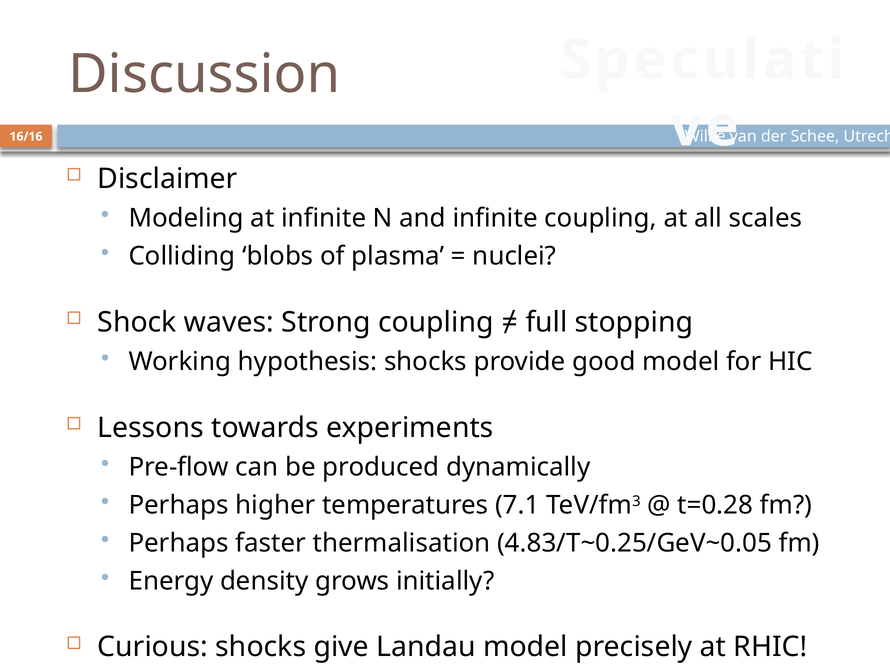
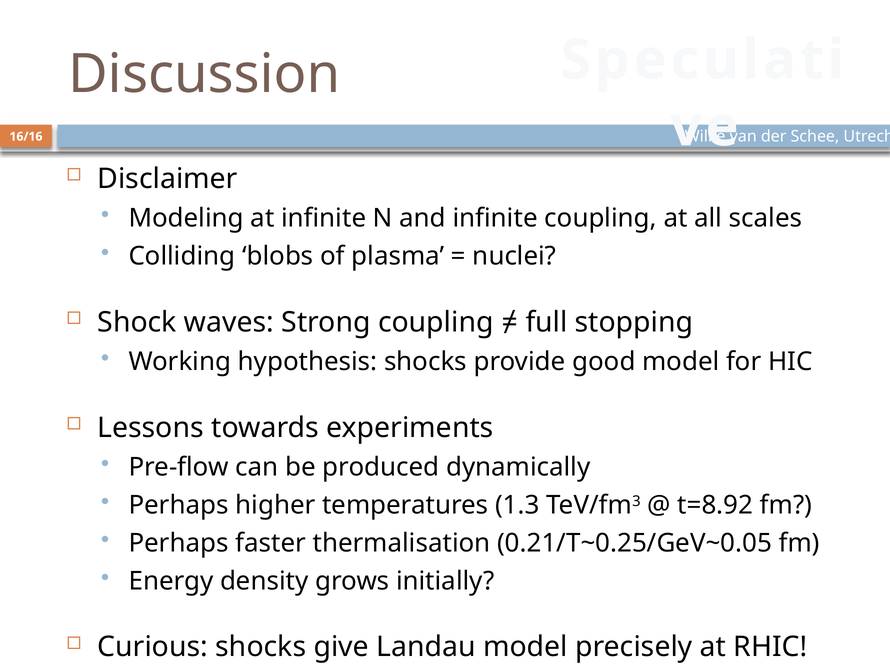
7.1: 7.1 -> 1.3 (517, 505)
t=0.28: t=0.28 -> t=8.92 (715, 505)
4.83/T~0.25/GeV~0.05: 4.83/T~0.25/GeV~0.05 -> 0.21/T~0.25/GeV~0.05 (635, 543)
